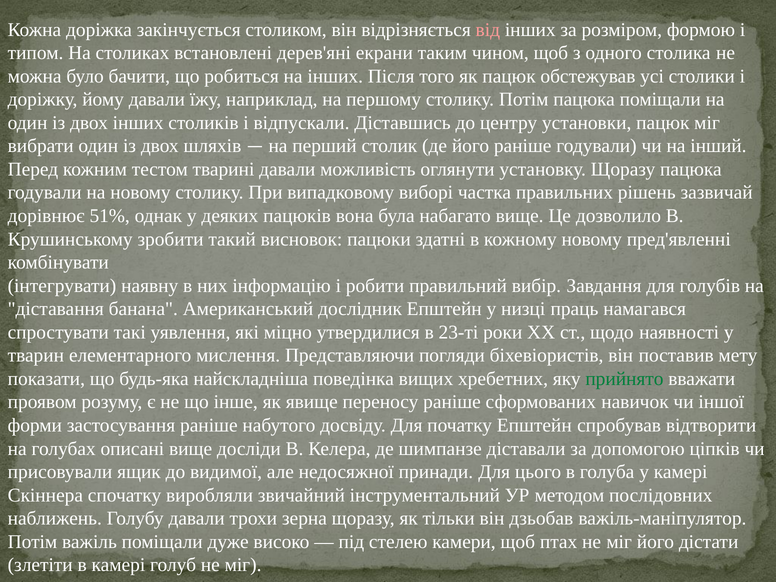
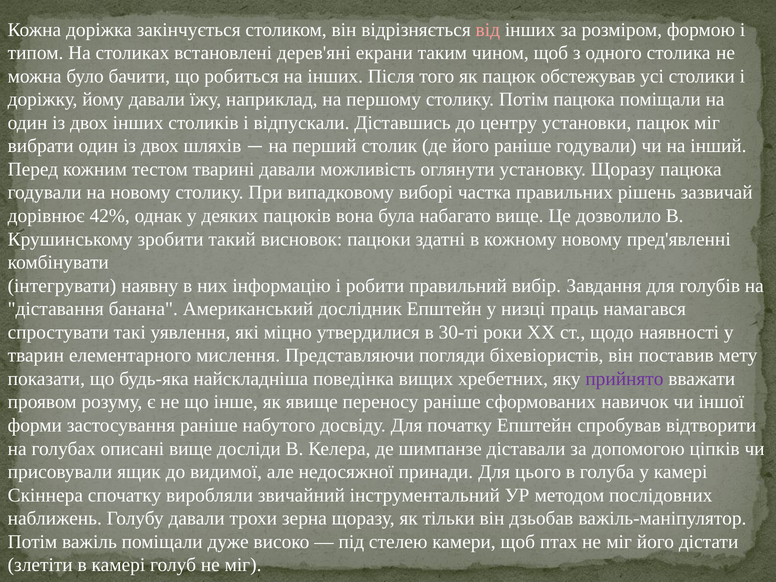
51%: 51% -> 42% (110, 216)
23-ті: 23-ті -> 30-ті (458, 332)
прийнято colour: green -> purple (624, 379)
